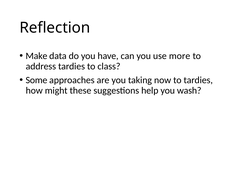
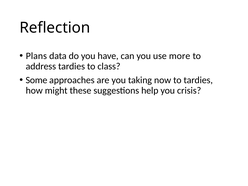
Make: Make -> Plans (36, 56)
wash: wash -> crisis (189, 91)
